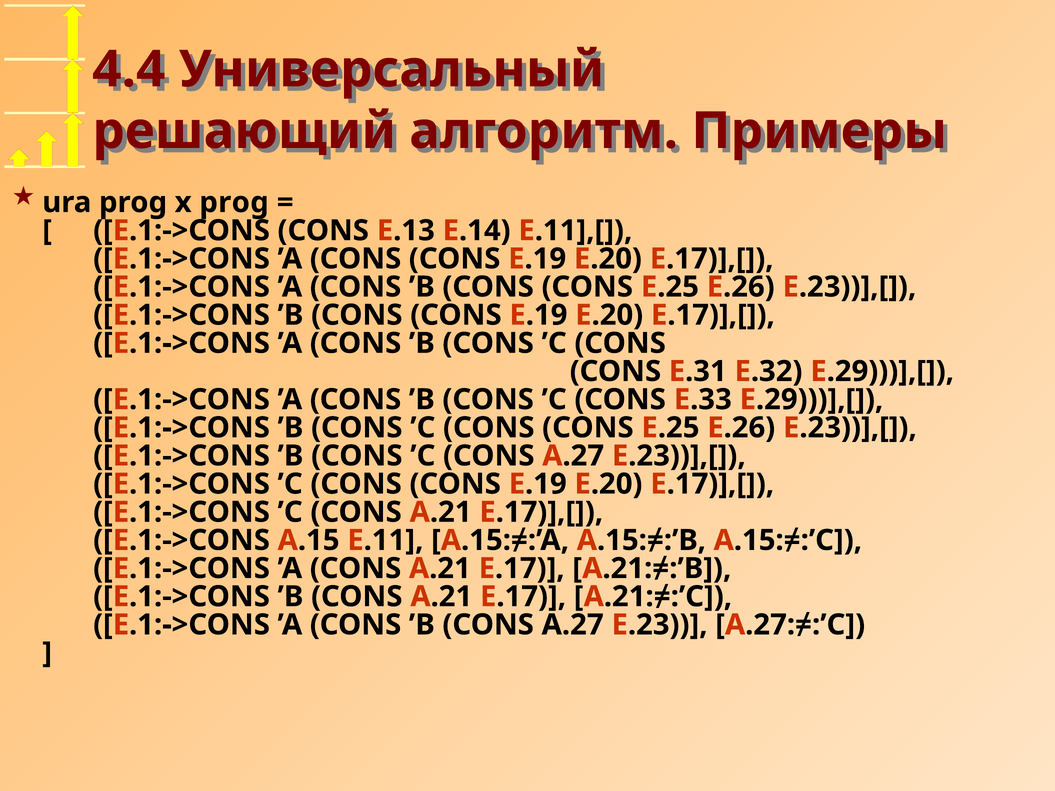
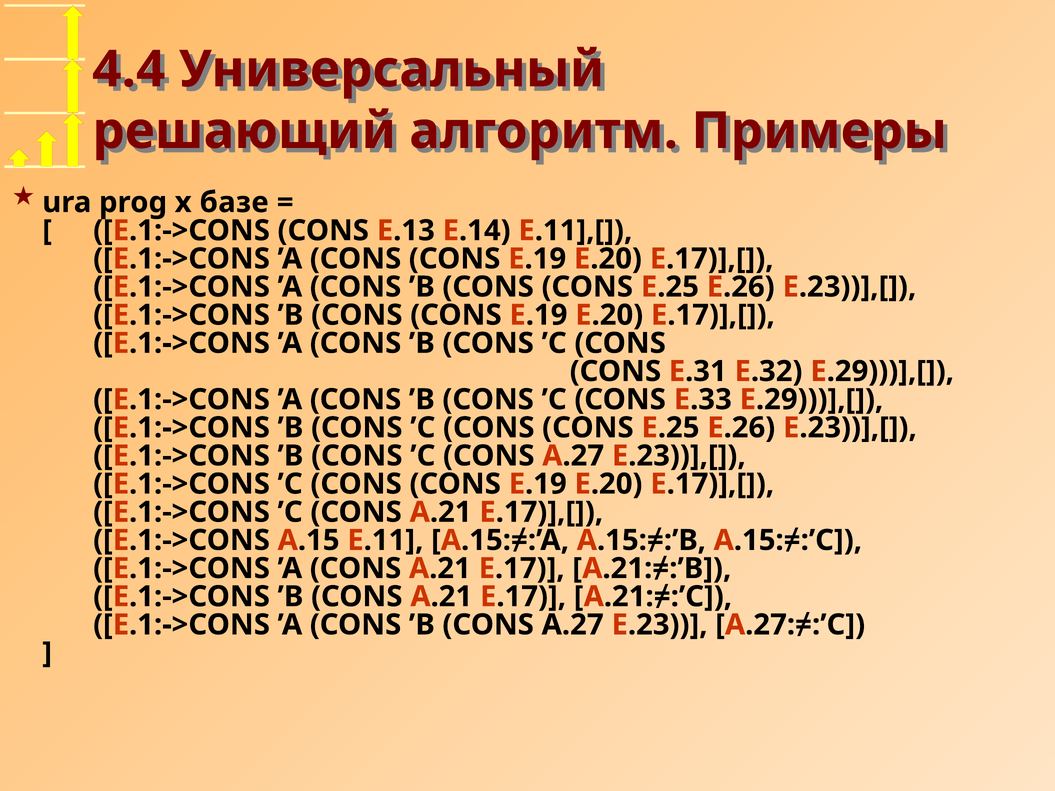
x prog: prog -> базе (234, 202)
